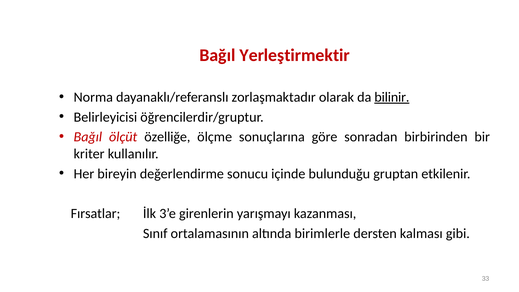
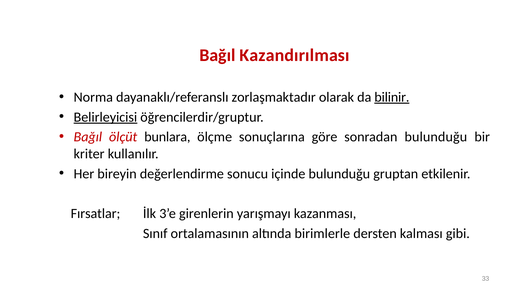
Yerleştirmektir: Yerleştirmektir -> Kazandırılması (295, 55)
Belirleyicisi underline: none -> present (105, 117)
özelliğe: özelliğe -> bunlara (167, 137)
sonradan birbirinden: birbirinden -> bulunduğu (436, 137)
